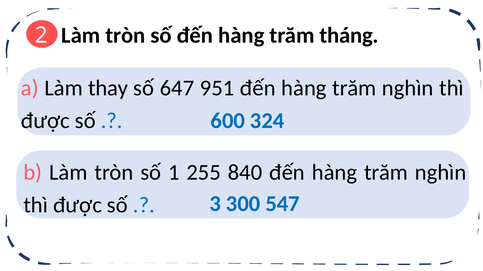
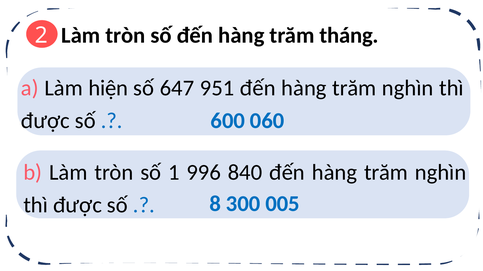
thay: thay -> hiện (108, 88)
324: 324 -> 060 (267, 121)
255: 255 -> 996 (204, 173)
3: 3 -> 8 (215, 204)
547: 547 -> 005 (283, 204)
